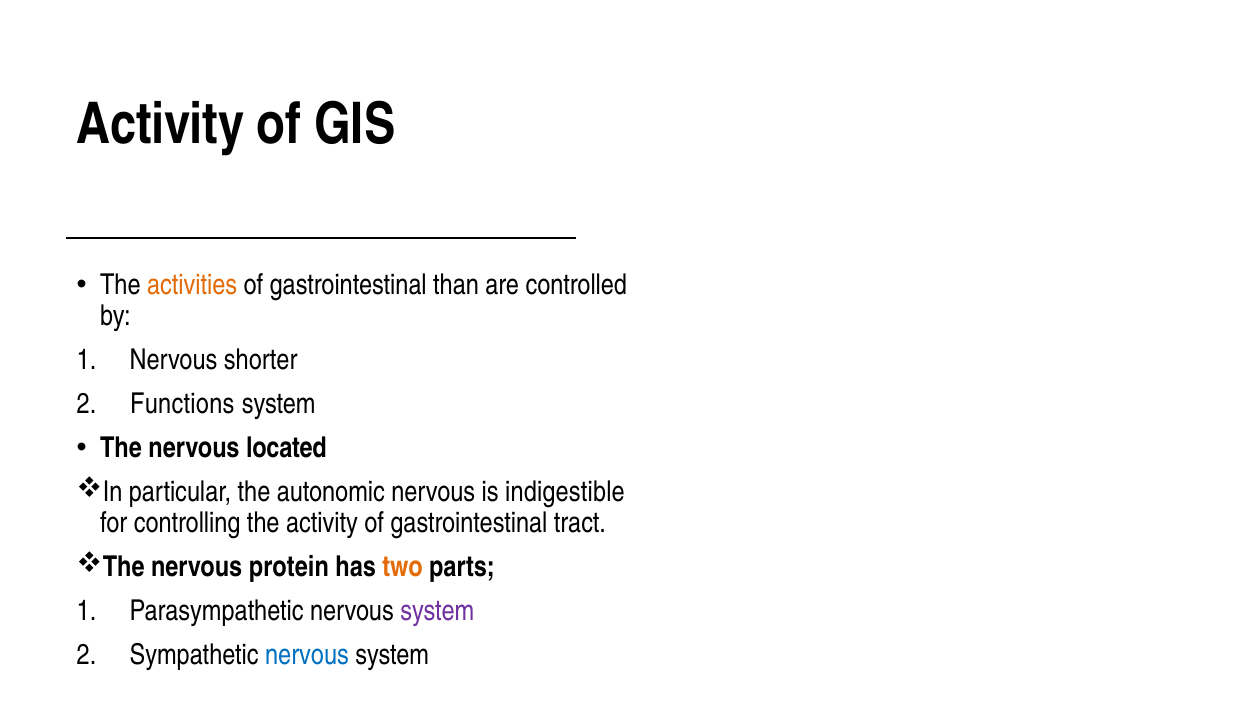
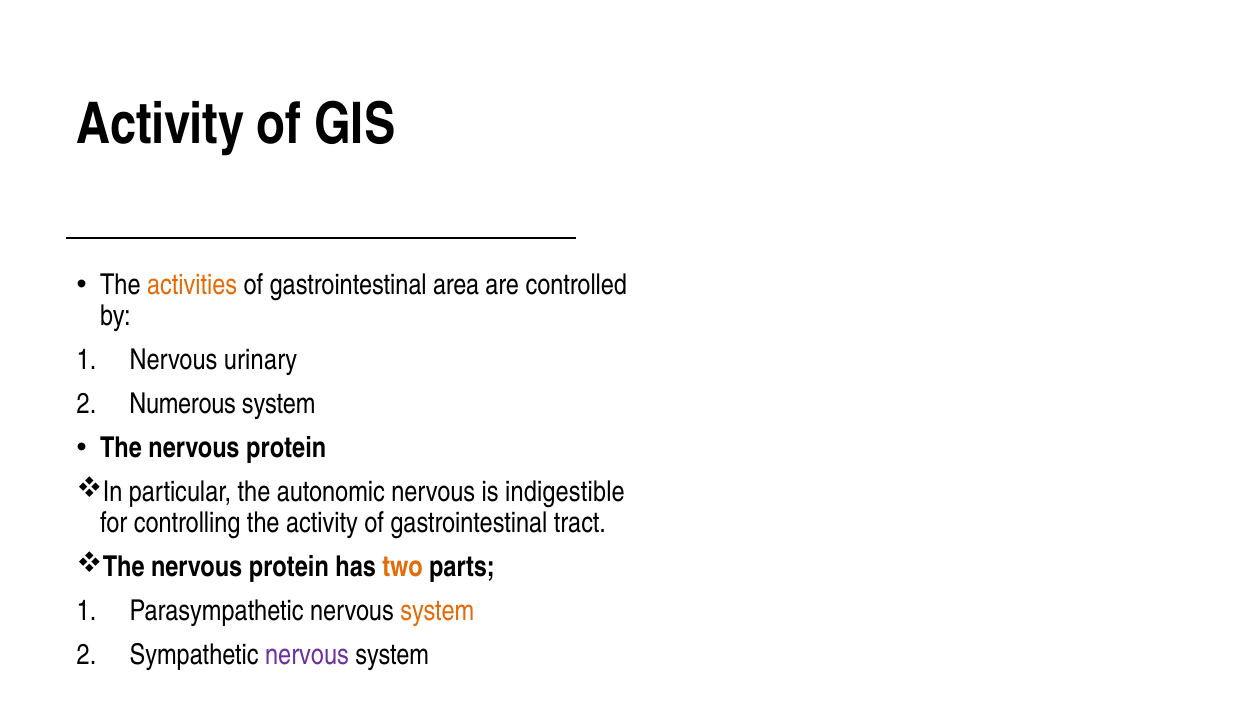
than: than -> area (456, 285)
shorter: shorter -> urinary (261, 360)
Functions: Functions -> Numerous (183, 404)
located: located -> protein (286, 448)
system colour: purple -> orange (437, 611)
nervous colour: blue -> purple (307, 655)
